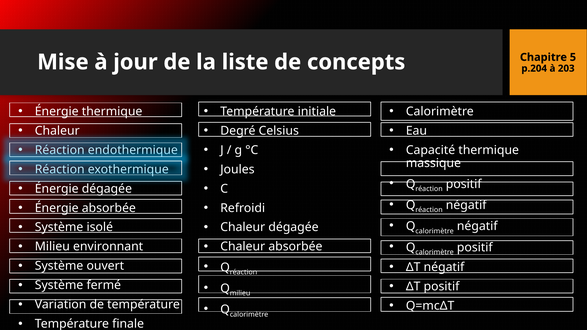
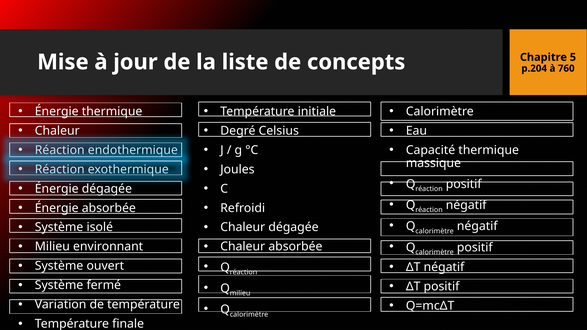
203: 203 -> 760 (566, 68)
